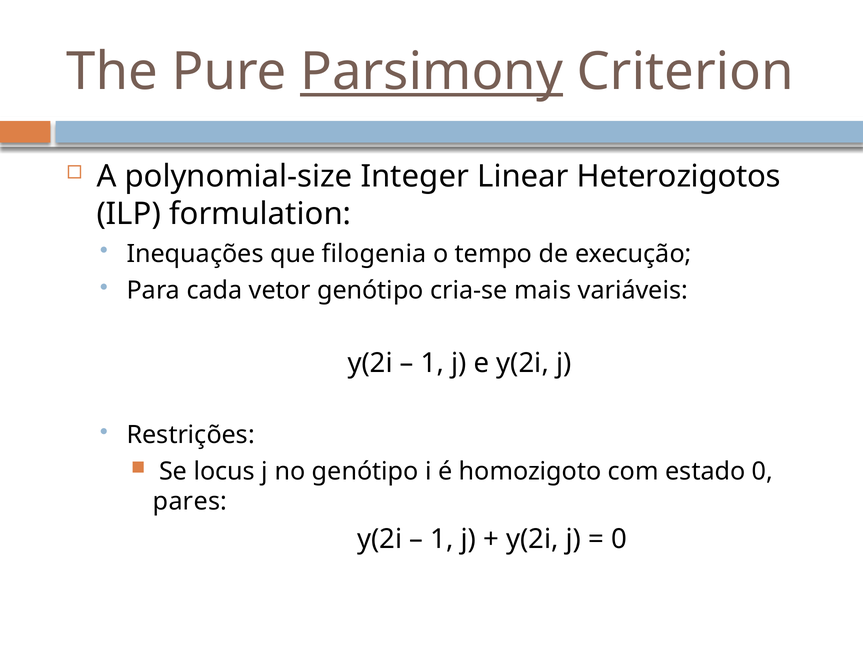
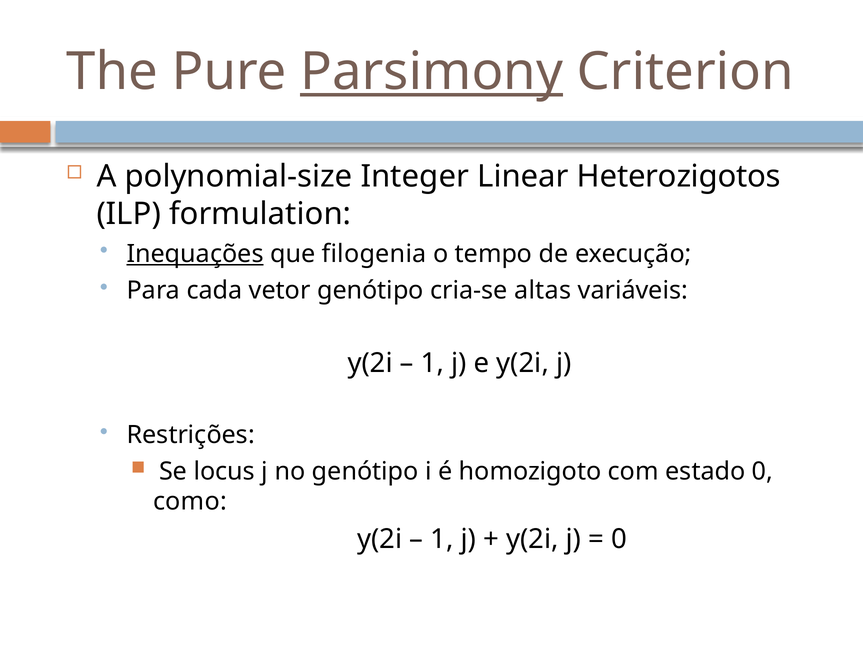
Inequações underline: none -> present (195, 253)
mais: mais -> altas (543, 290)
pares: pares -> como (190, 501)
